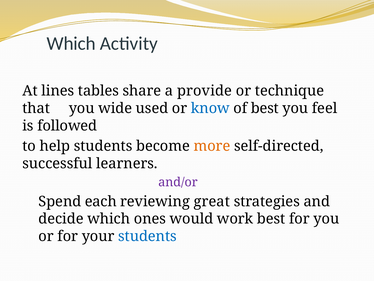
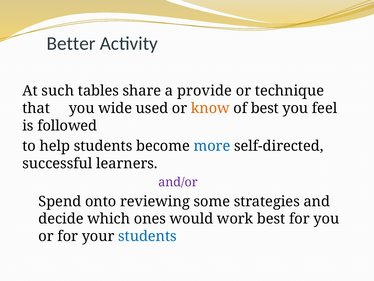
Which: Which -> Better (71, 44)
lines: lines -> such (58, 91)
know colour: blue -> orange (210, 108)
more colour: orange -> blue (212, 146)
each: each -> onto (101, 201)
great: great -> some (212, 201)
